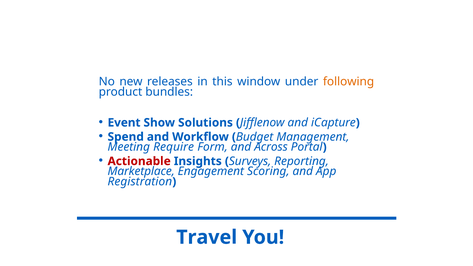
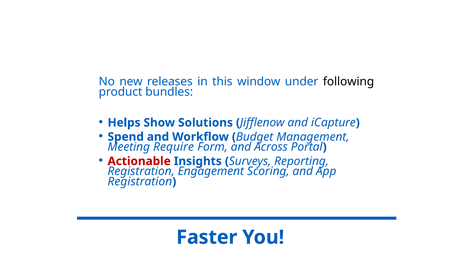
following colour: orange -> black (349, 82)
Event: Event -> Helps (124, 123)
Marketplace: Marketplace -> Registration (141, 171)
Travel: Travel -> Faster (207, 237)
